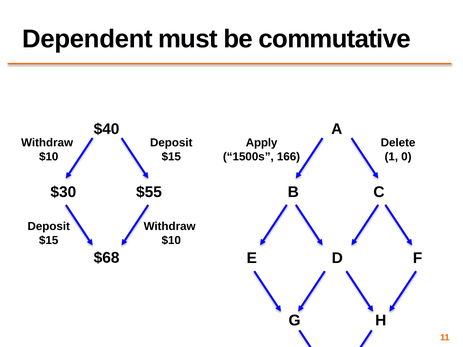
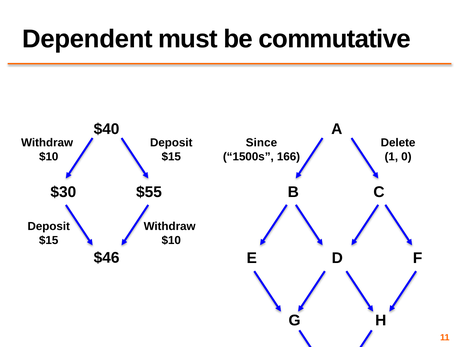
Apply: Apply -> Since (261, 143)
$68: $68 -> $46 (107, 258)
